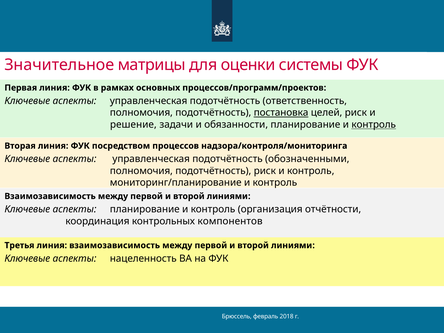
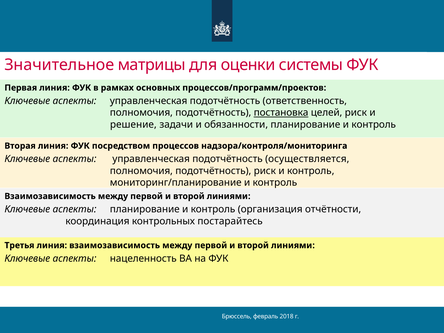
контроль underline: present -> none (374, 125)
обозначенными: обозначенными -> осуществляется (307, 159)
компонентов: компонентов -> постарайтесь (230, 221)
